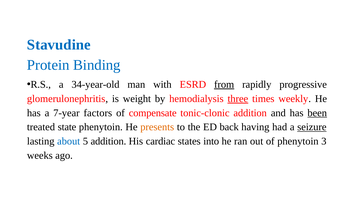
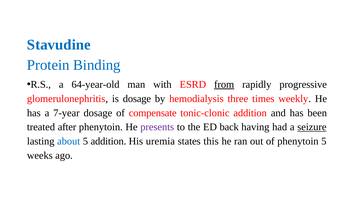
34-year-old: 34-year-old -> 64-year-old (96, 84)
is weight: weight -> dosage (137, 99)
three underline: present -> none (238, 99)
7-year factors: factors -> dosage (98, 113)
been underline: present -> none (317, 113)
state: state -> after (67, 127)
presents colour: orange -> purple (157, 127)
cardiac: cardiac -> uremia (160, 141)
into: into -> this (211, 141)
phenytoin 3: 3 -> 5 (324, 141)
